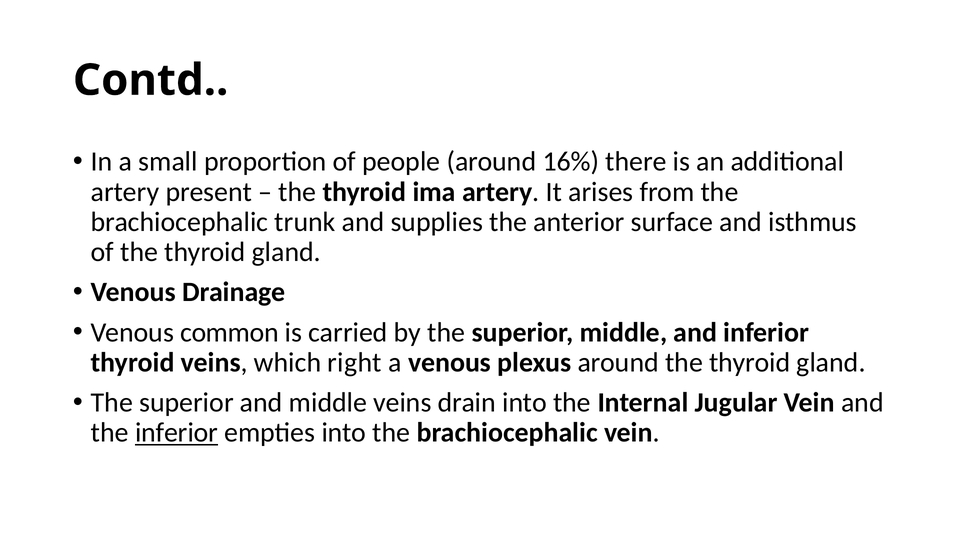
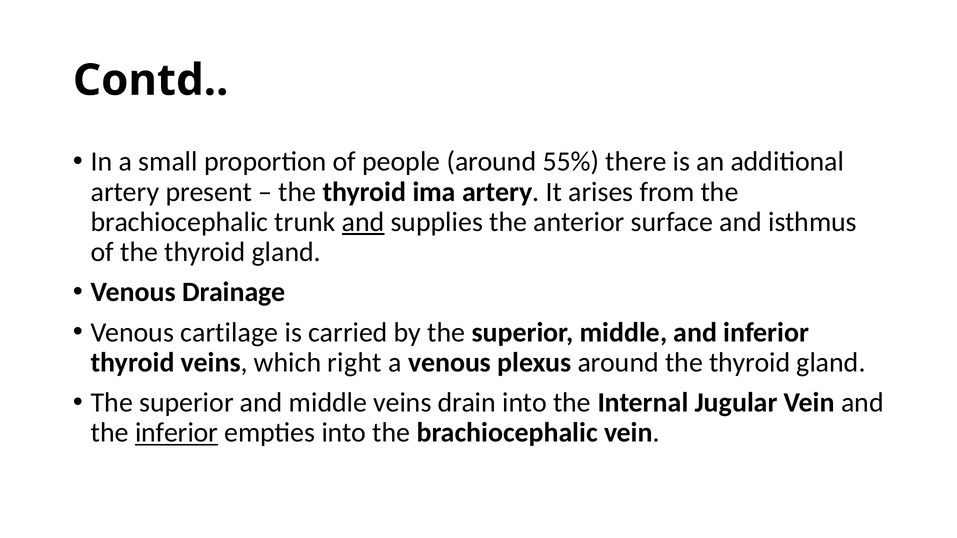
16%: 16% -> 55% (571, 162)
and underline: none -> present (363, 222)
common: common -> cartilage (229, 333)
